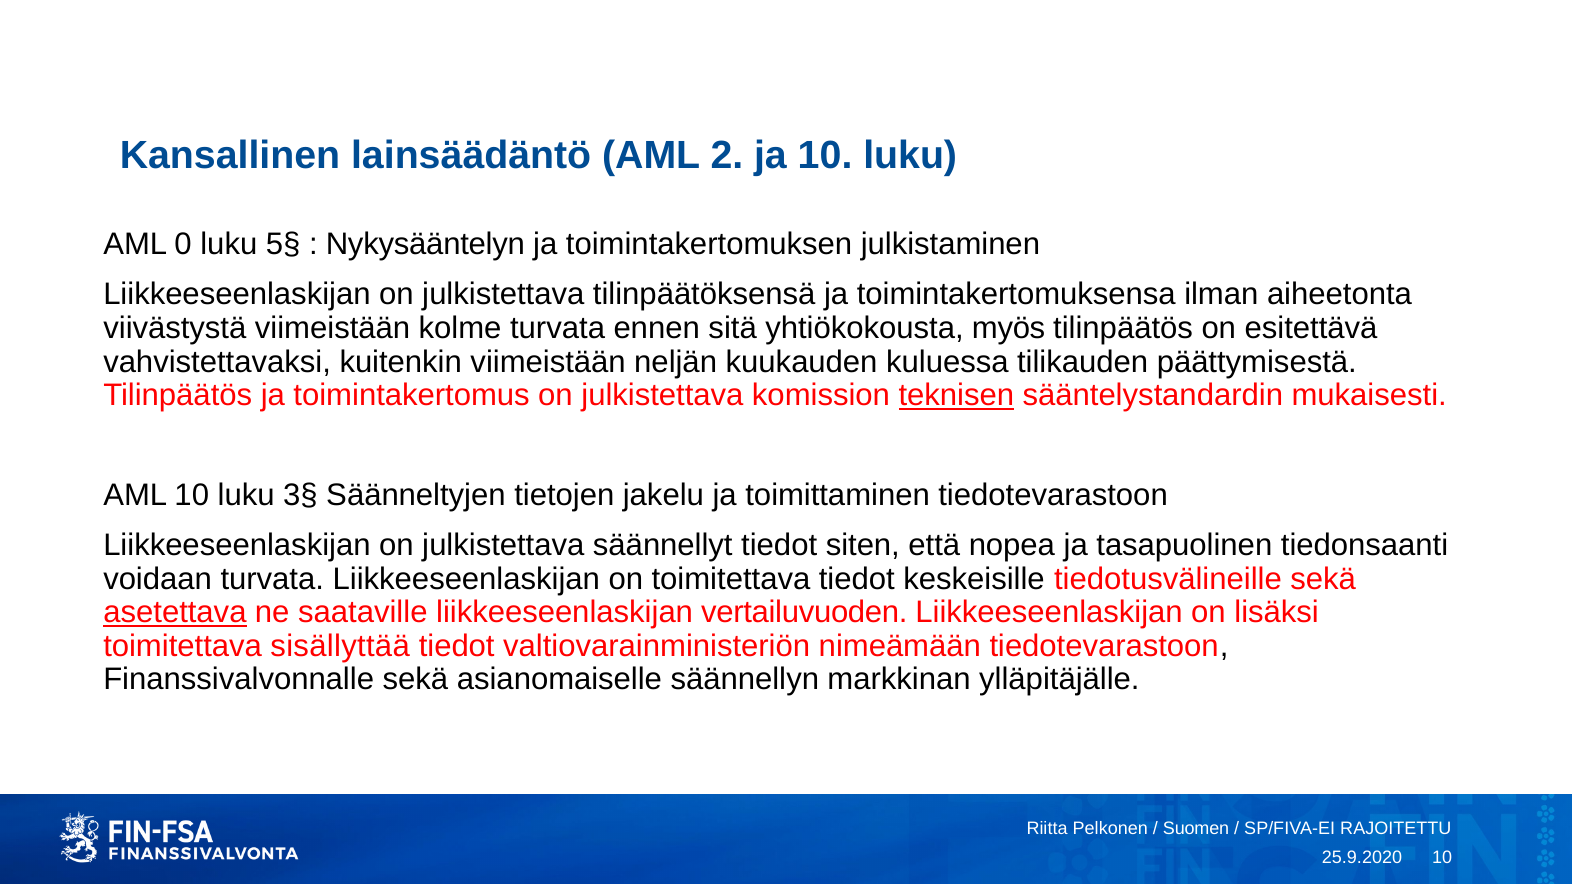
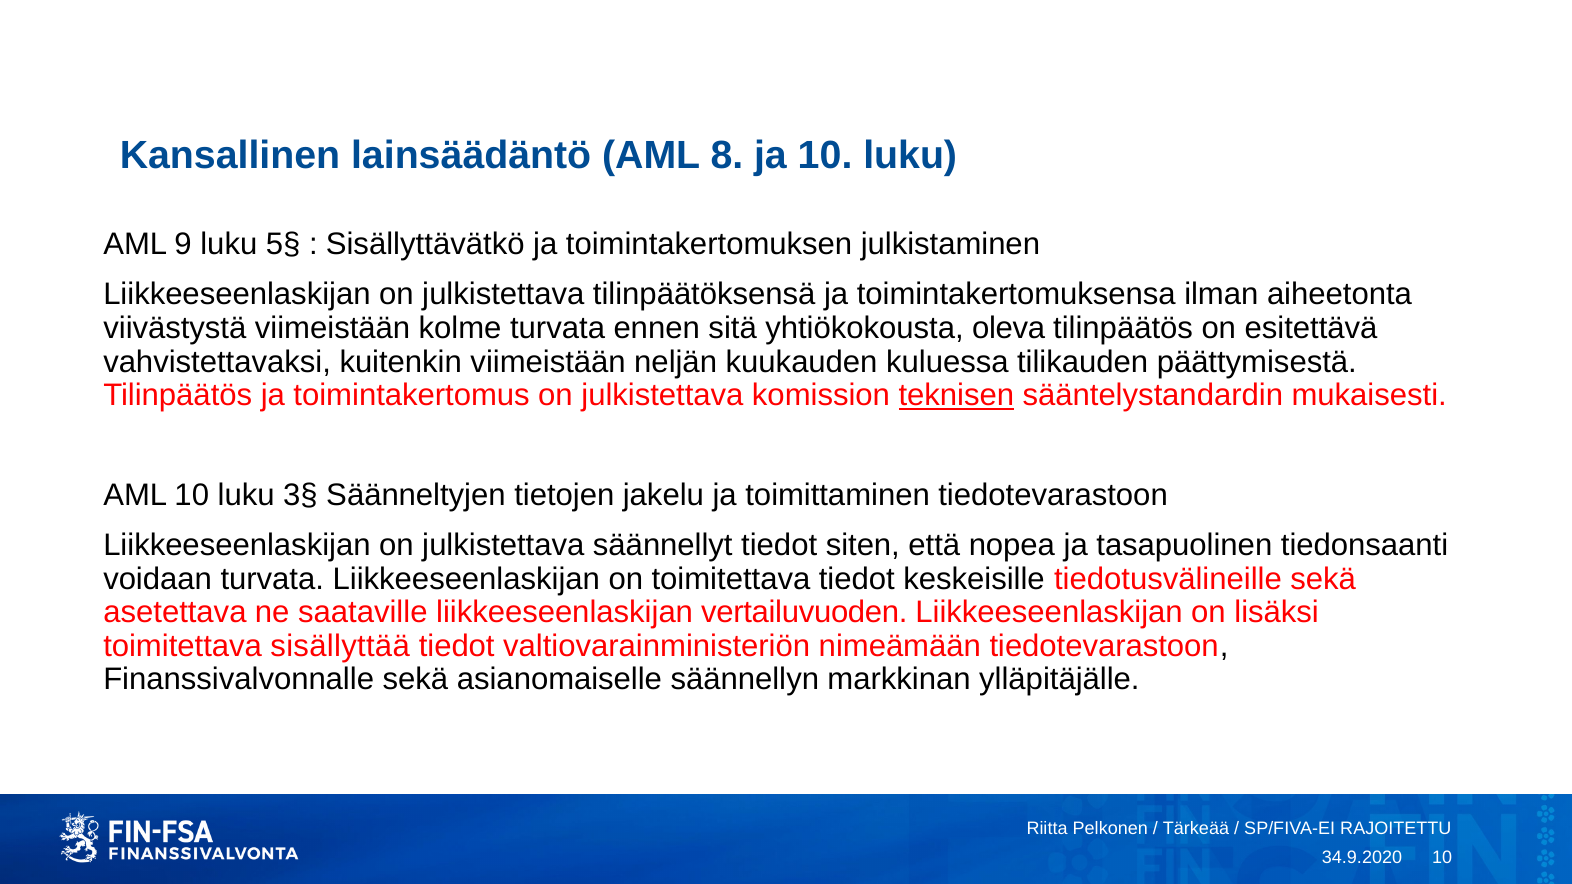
2: 2 -> 8 (727, 156)
0: 0 -> 9 (183, 245)
Nykysääntelyn: Nykysääntelyn -> Sisällyttävätkö (425, 245)
myös: myös -> oleva (1009, 328)
asetettava underline: present -> none (175, 613)
Suomen: Suomen -> Tärkeää (1196, 828)
25.9.2020: 25.9.2020 -> 34.9.2020 (1362, 857)
